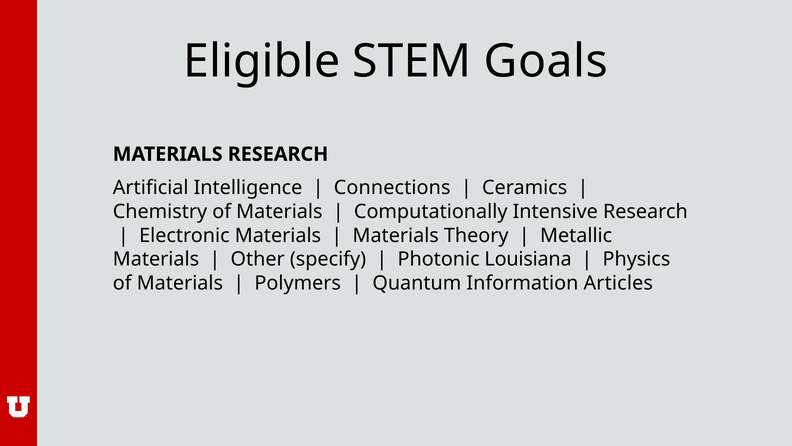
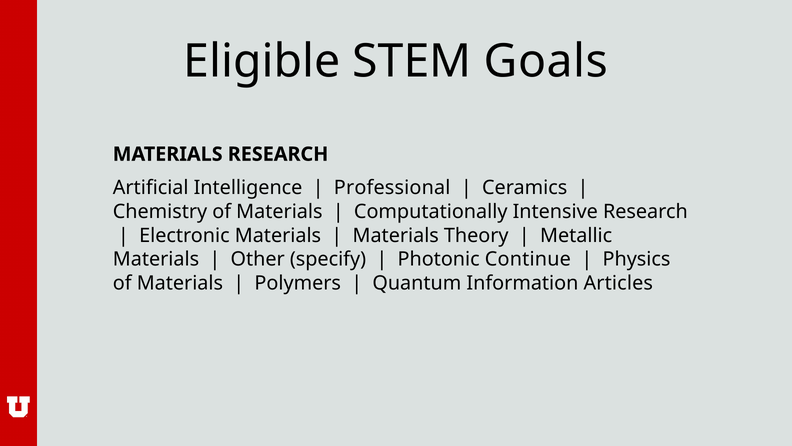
Connections: Connections -> Professional (392, 188)
Louisiana: Louisiana -> Continue (528, 259)
